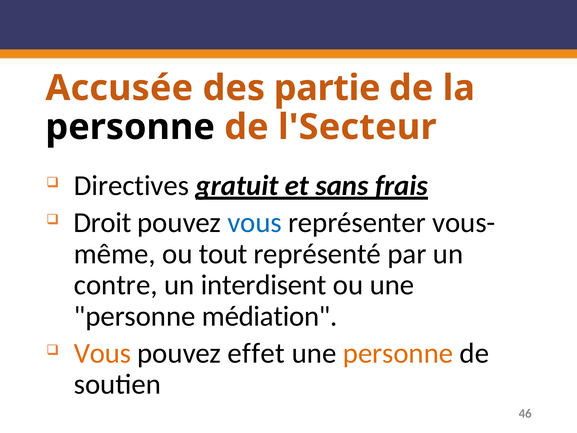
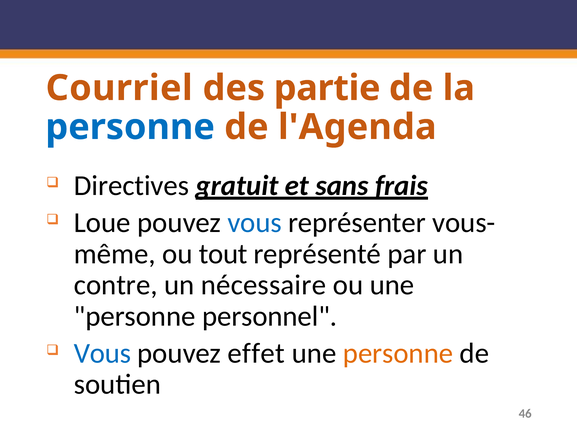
Accusée: Accusée -> Courriel (119, 88)
personne colour: black -> blue (130, 127)
l'Secteur: l'Secteur -> l'Agenda (357, 127)
Droit: Droit -> Loue (102, 223)
interdisent: interdisent -> nécessaire (263, 285)
médiation: médiation -> personnel (270, 316)
Vous colour: orange -> blue (102, 353)
